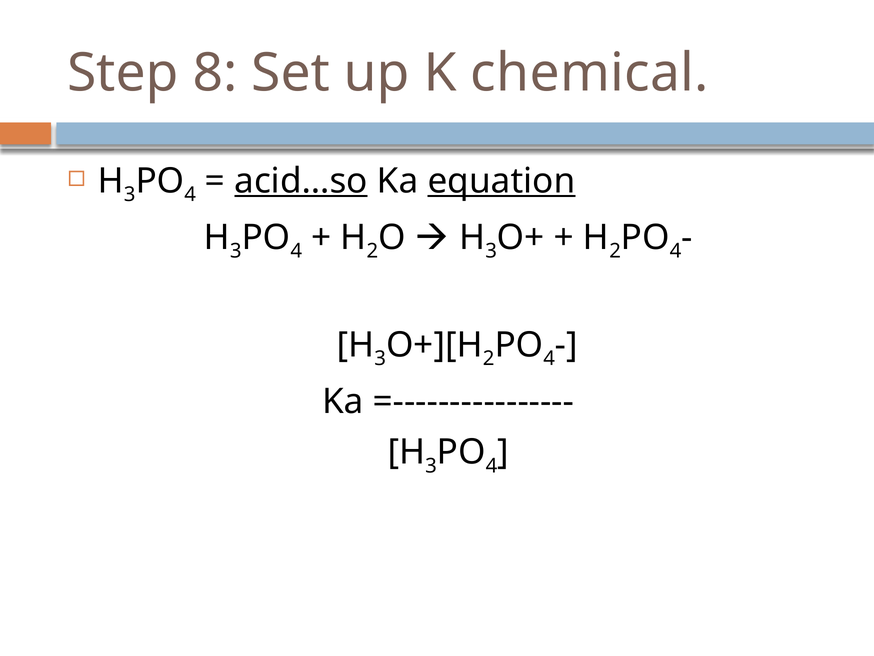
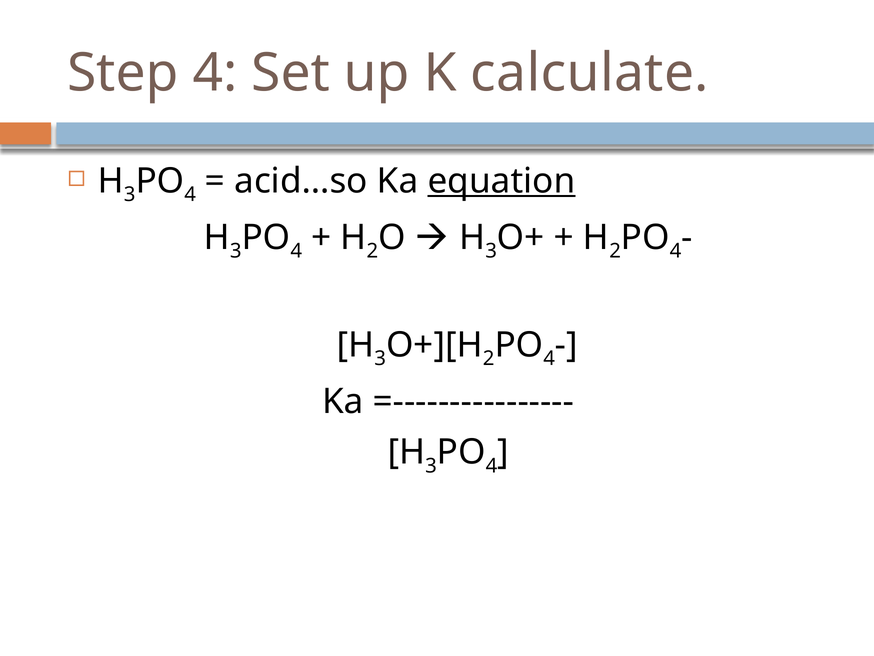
Step 8: 8 -> 4 (215, 73)
chemical: chemical -> calculate (590, 73)
acid…so underline: present -> none (301, 181)
